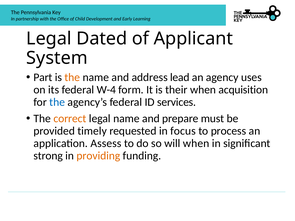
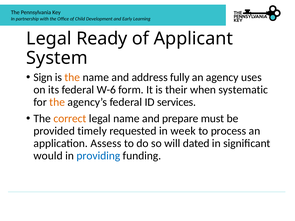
Dated: Dated -> Ready (102, 39)
Part: Part -> Sign (43, 77)
lead: lead -> fully (180, 77)
W-4: W-4 -> W-6 (106, 90)
acquisition: acquisition -> systematic (243, 90)
the colour: blue -> orange (57, 102)
focus: focus -> week (183, 131)
will when: when -> dated (196, 144)
strong: strong -> would (48, 156)
providing colour: orange -> blue (98, 156)
